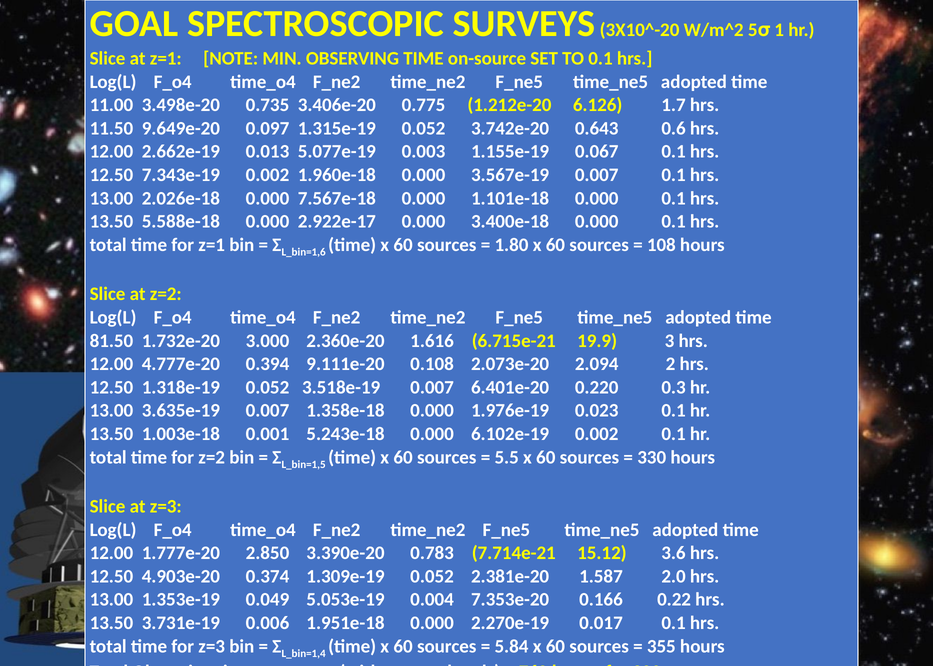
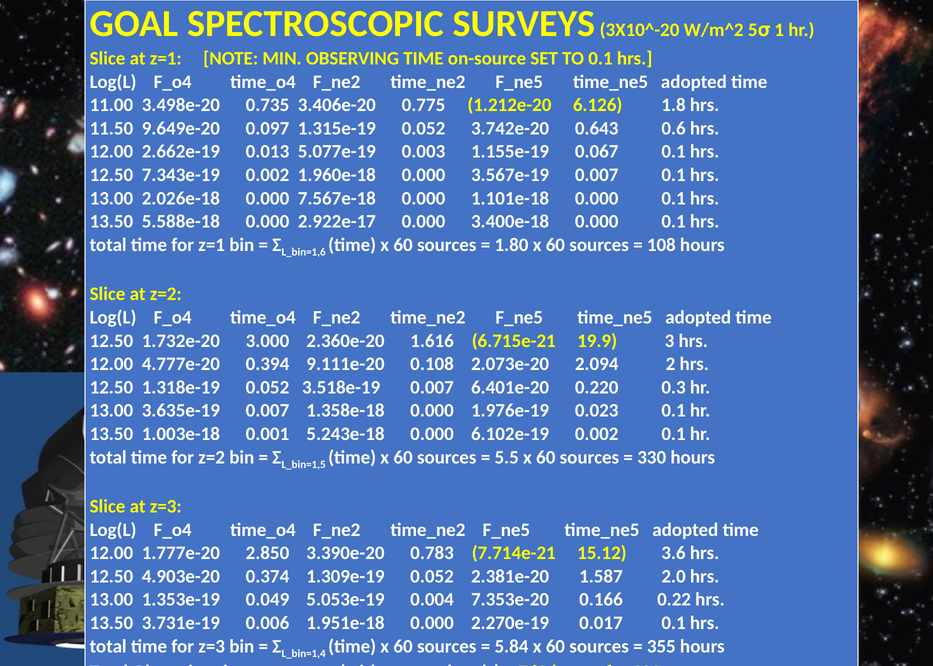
1.7: 1.7 -> 1.8 (673, 105)
81.50: 81.50 -> 12.50 (111, 341)
